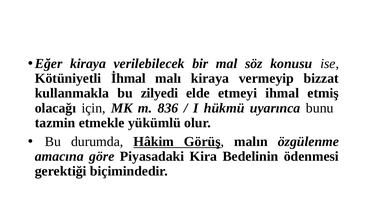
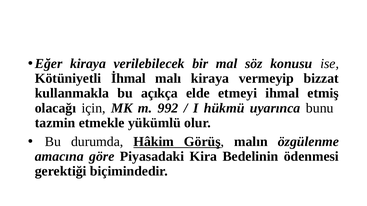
zilyedi: zilyedi -> açıkça (159, 93)
836: 836 -> 992 (168, 108)
